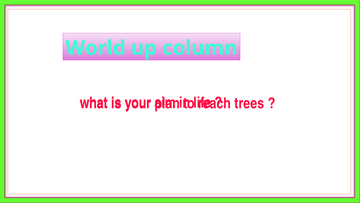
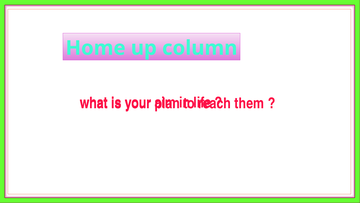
World: World -> Home (96, 48)
trees: trees -> them (249, 103)
